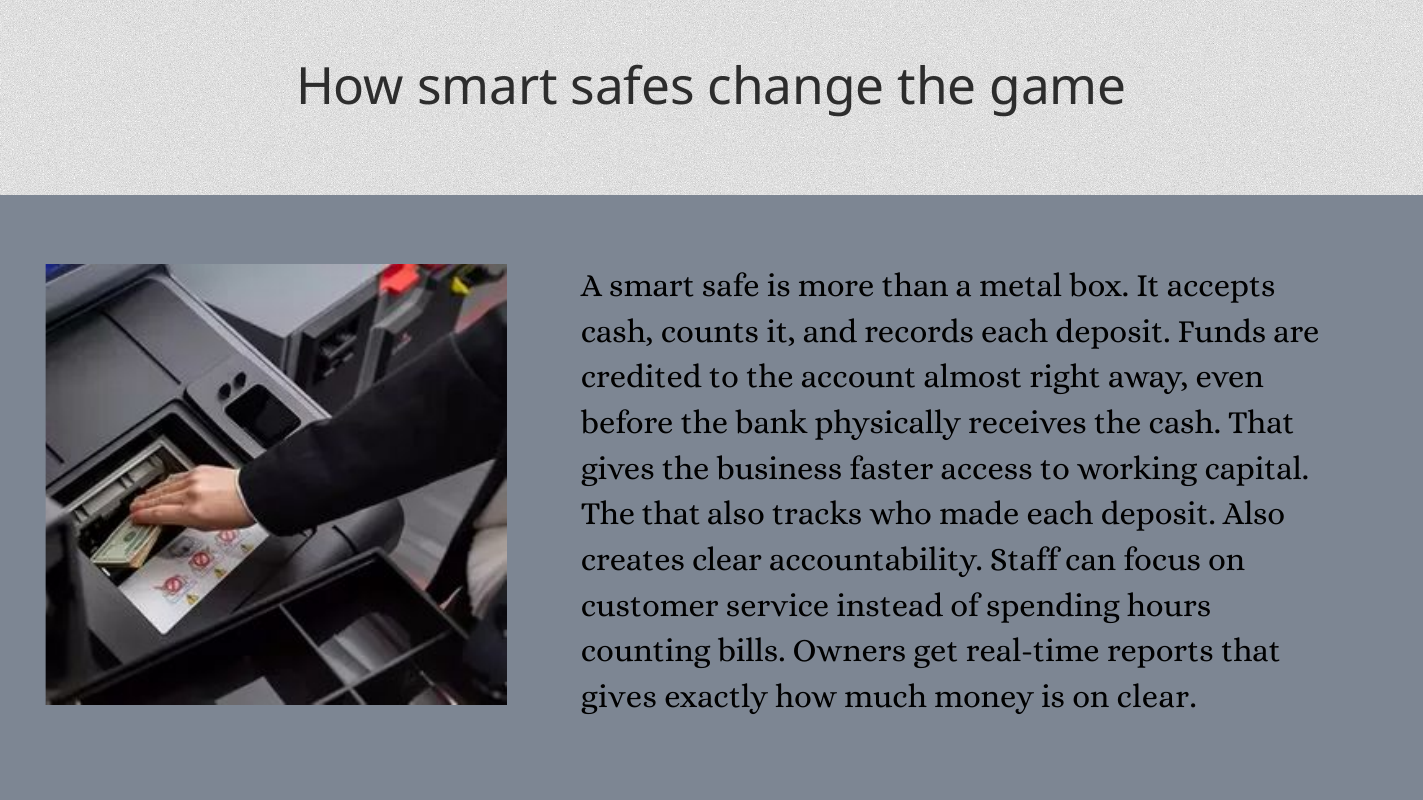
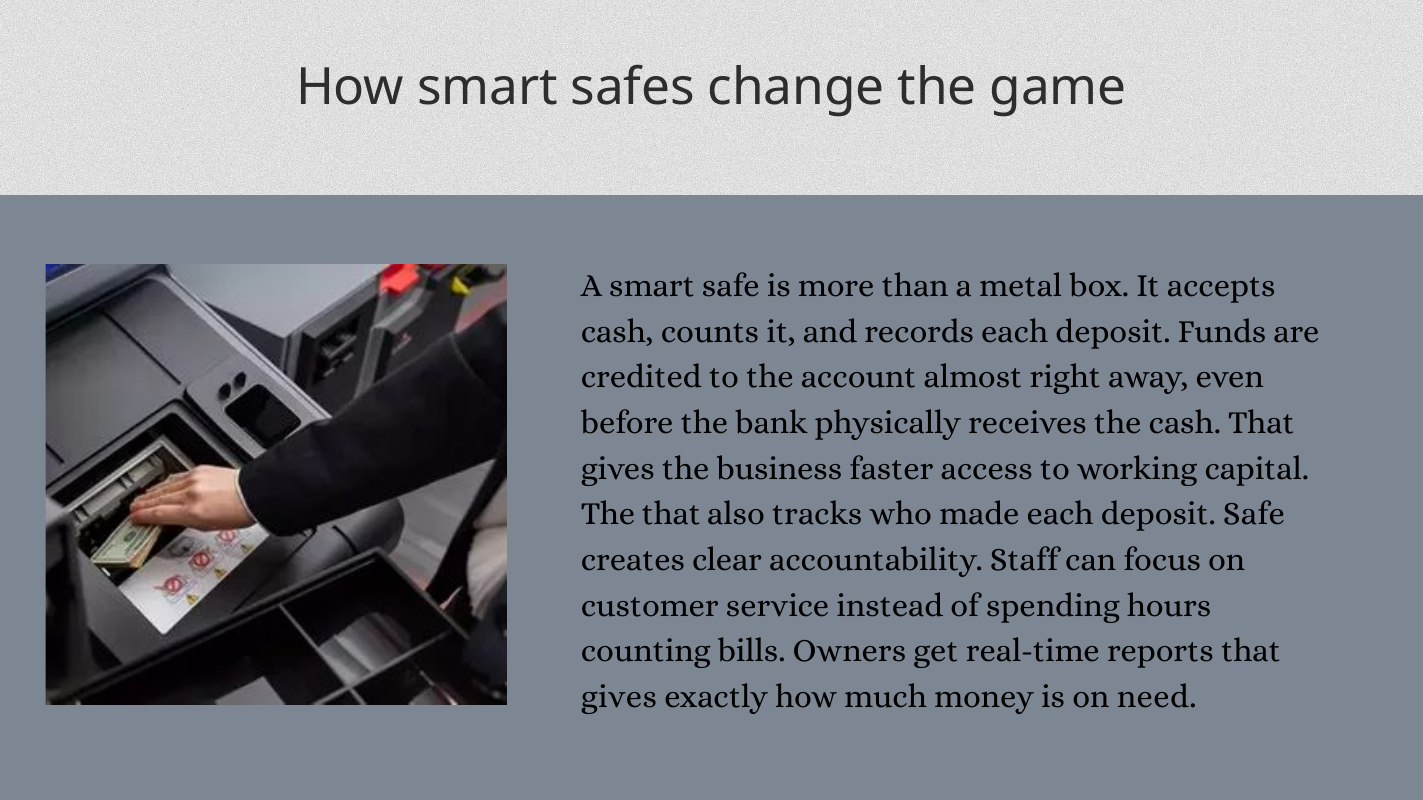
deposit Also: Also -> Safe (1254, 514)
on clear: clear -> need (1157, 697)
